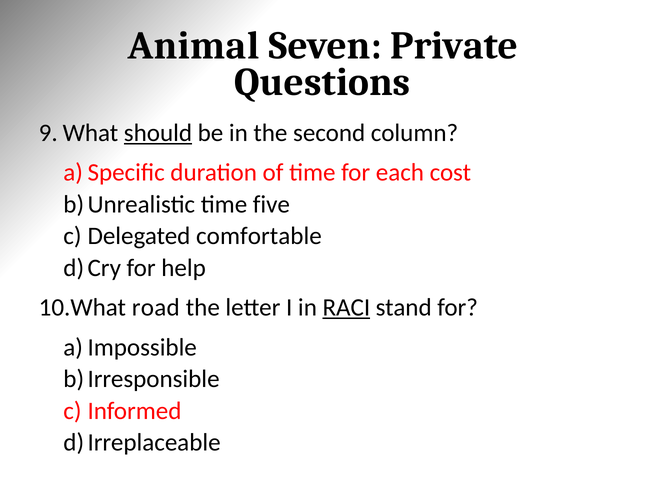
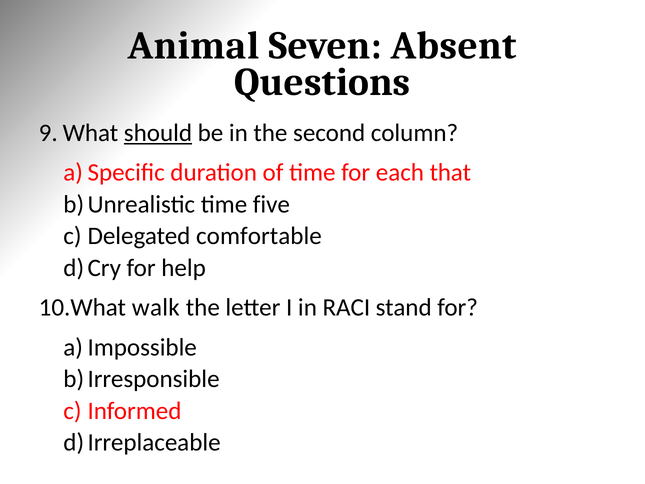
Private: Private -> Absent (454, 46)
cost: cost -> that (450, 173)
road: road -> walk (156, 307)
RACI underline: present -> none (346, 307)
